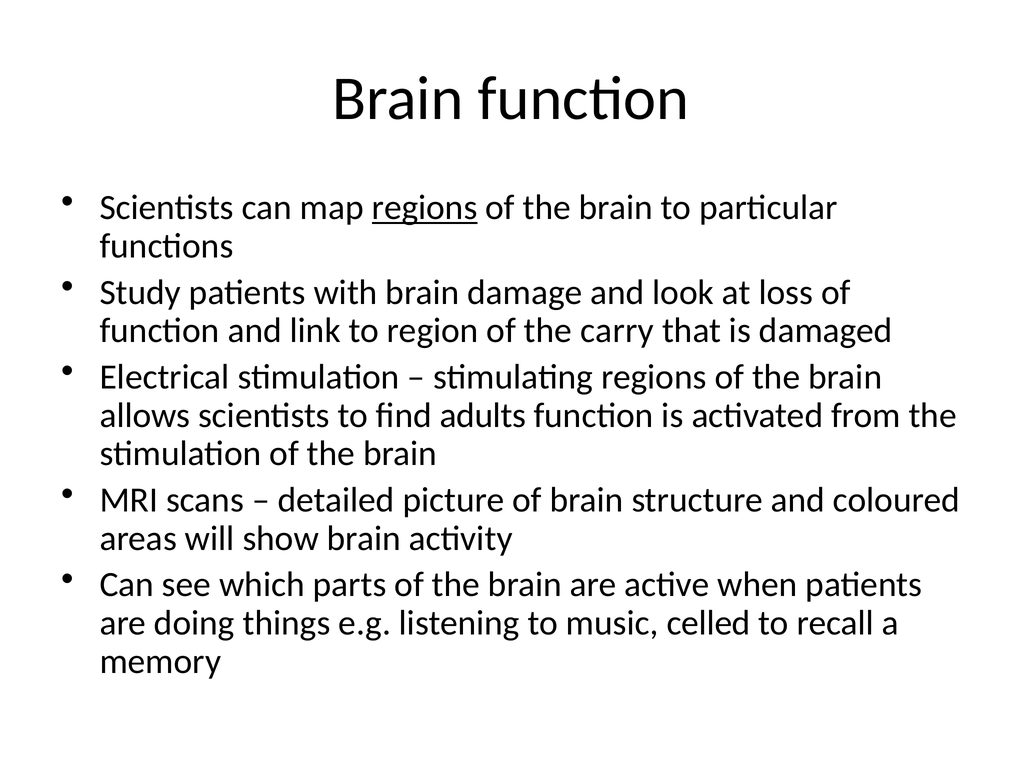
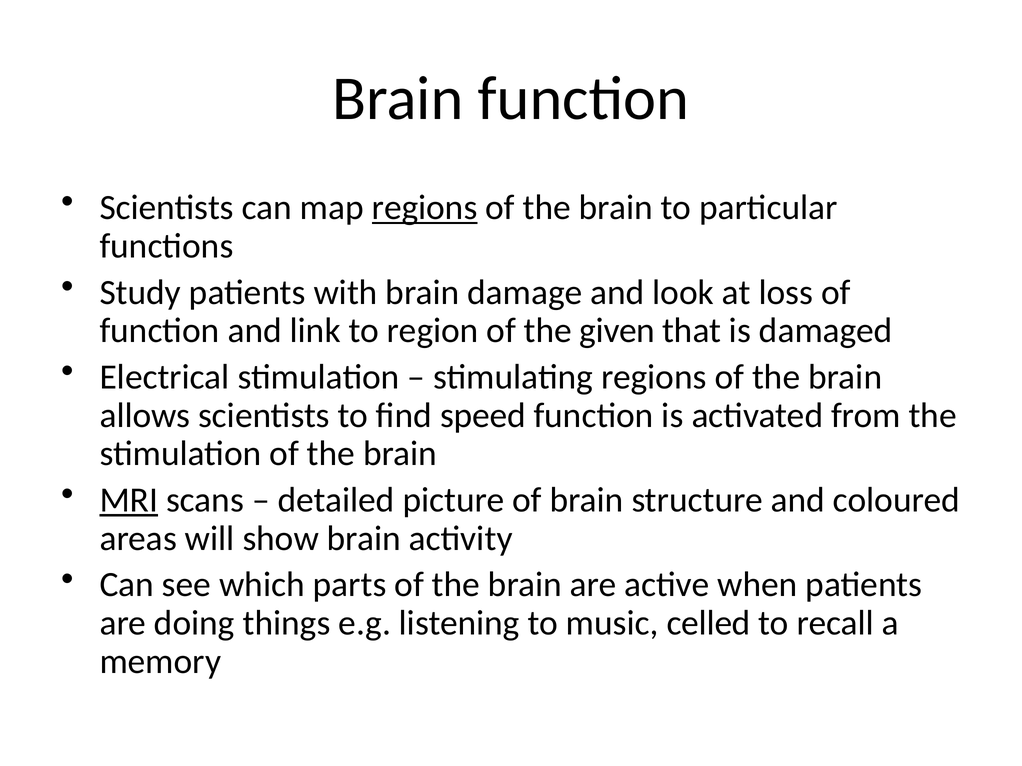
carry: carry -> given (617, 331)
adults: adults -> speed (483, 416)
MRI underline: none -> present (129, 500)
